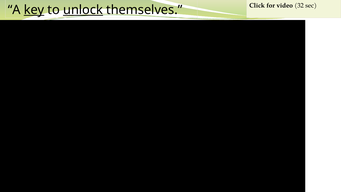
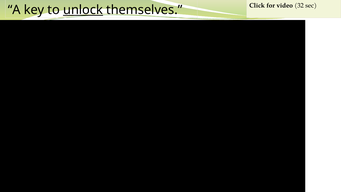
key underline: present -> none (34, 10)
